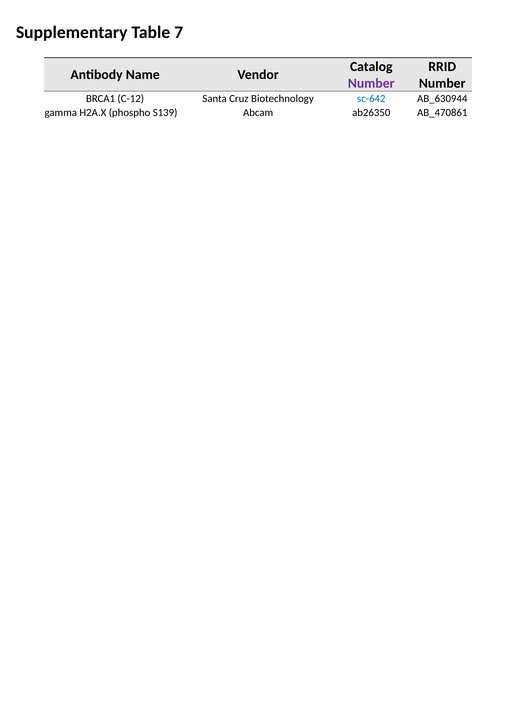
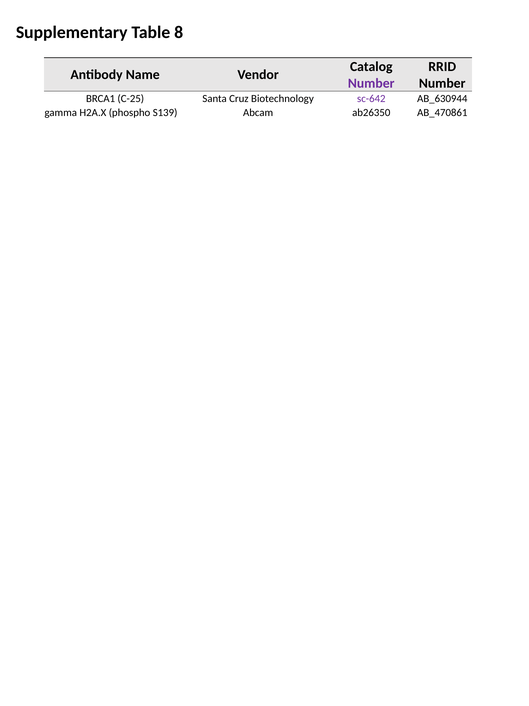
7: 7 -> 8 (179, 32)
C-12: C-12 -> C-25 (131, 98)
sc-642 colour: blue -> purple (371, 98)
